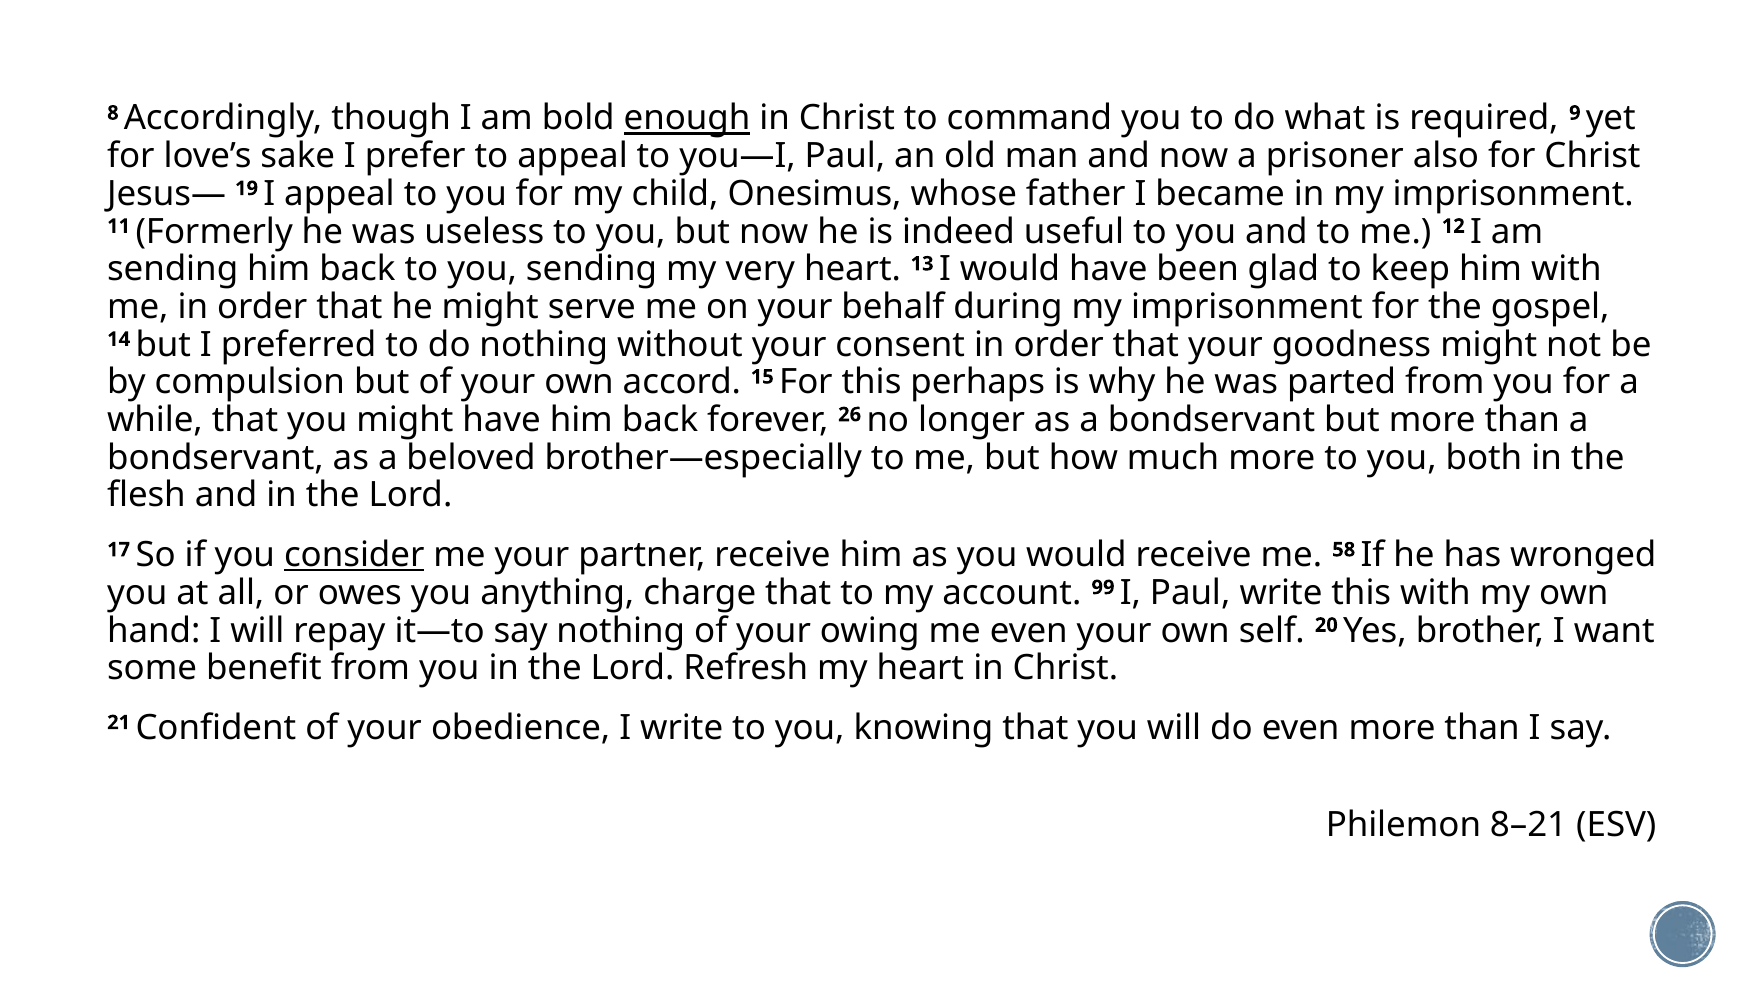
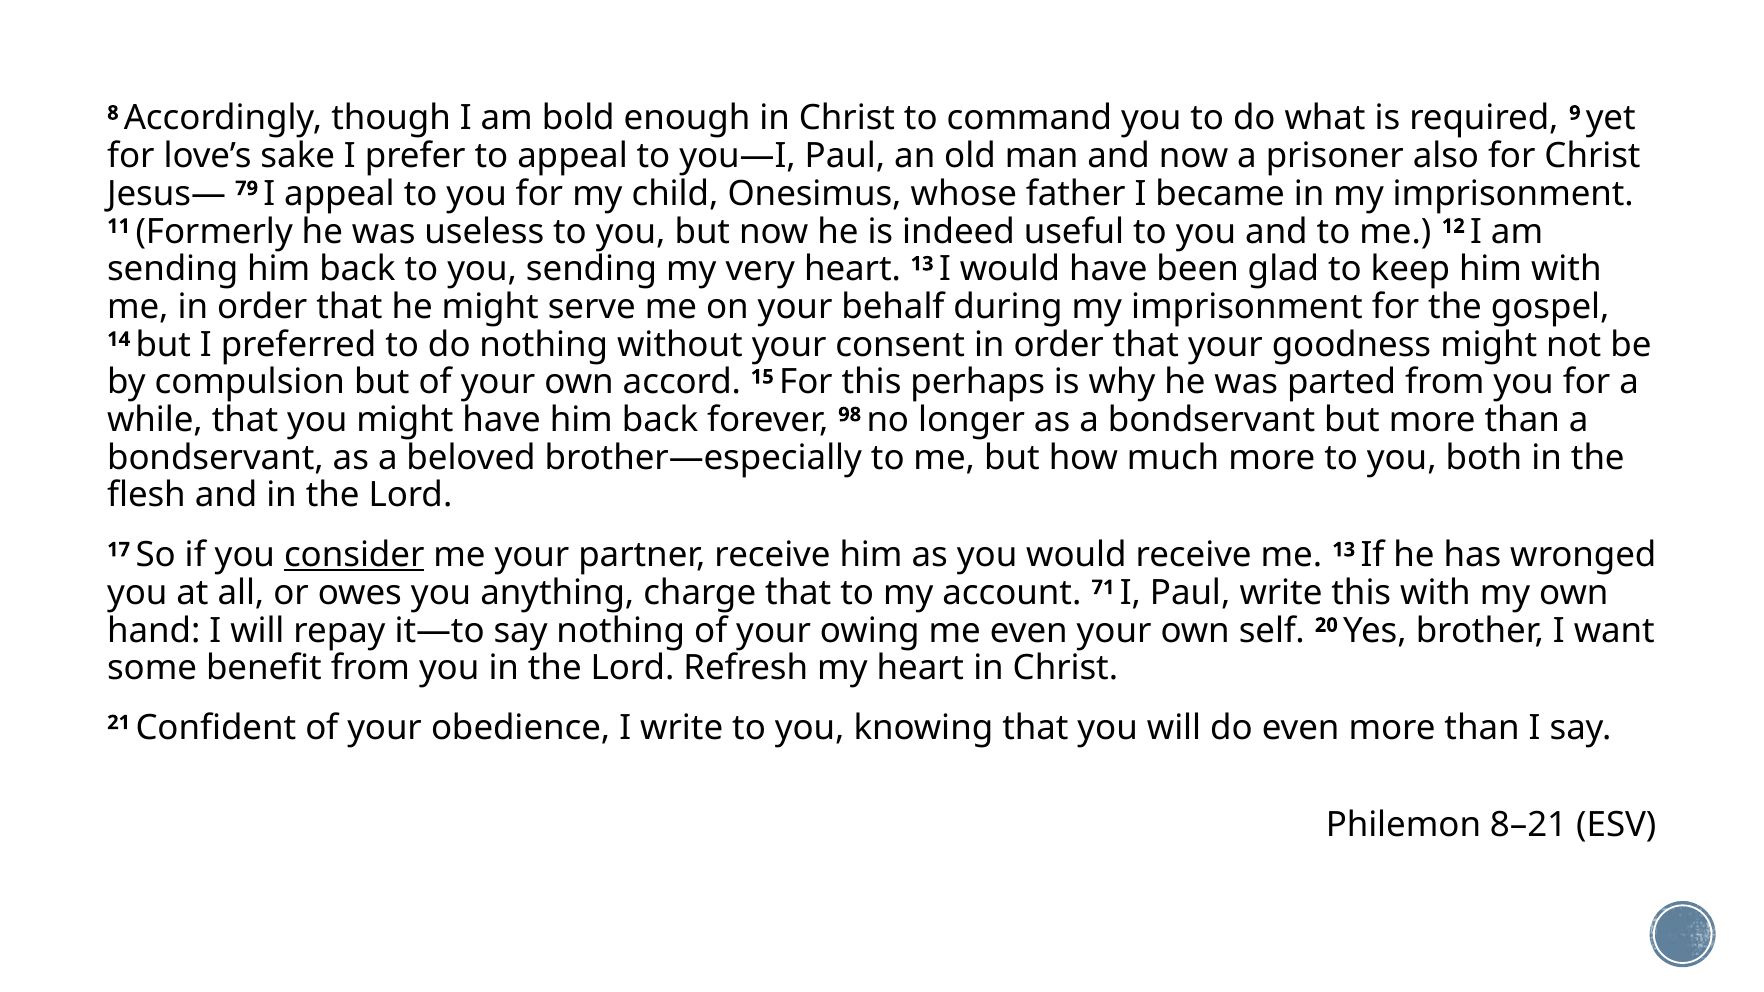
enough underline: present -> none (687, 118)
19: 19 -> 79 (247, 188)
26: 26 -> 98 (850, 415)
me 58: 58 -> 13 (1344, 550)
99: 99 -> 71 (1103, 588)
